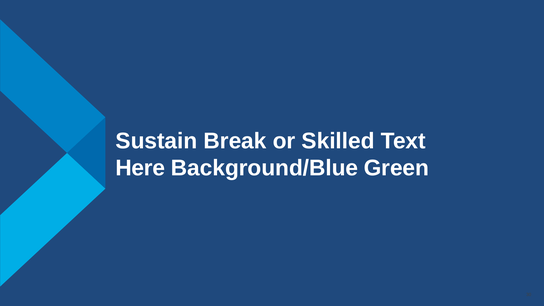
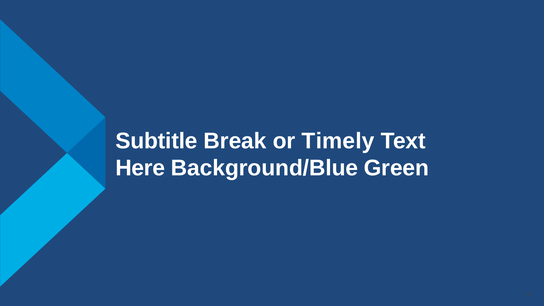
Sustain: Sustain -> Subtitle (157, 141)
Skilled: Skilled -> Timely (338, 141)
